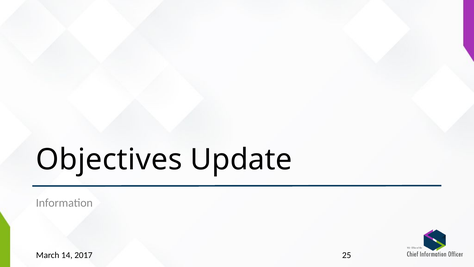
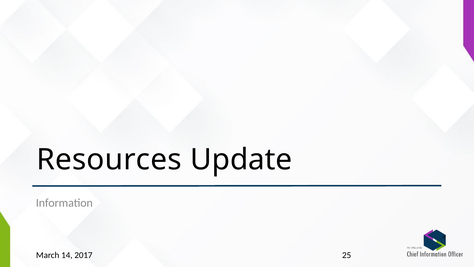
Objectives: Objectives -> Resources (109, 159)
